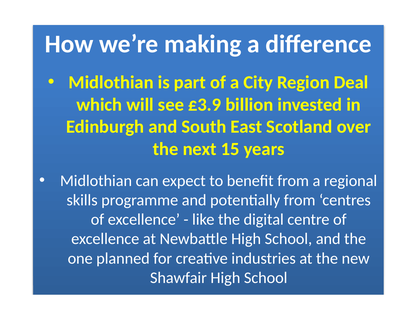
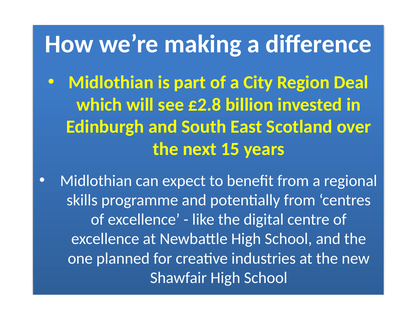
£3.9: £3.9 -> £2.8 (205, 105)
